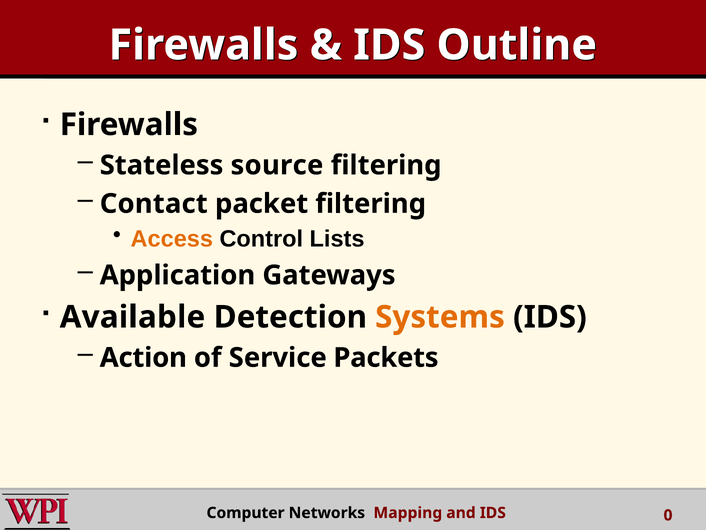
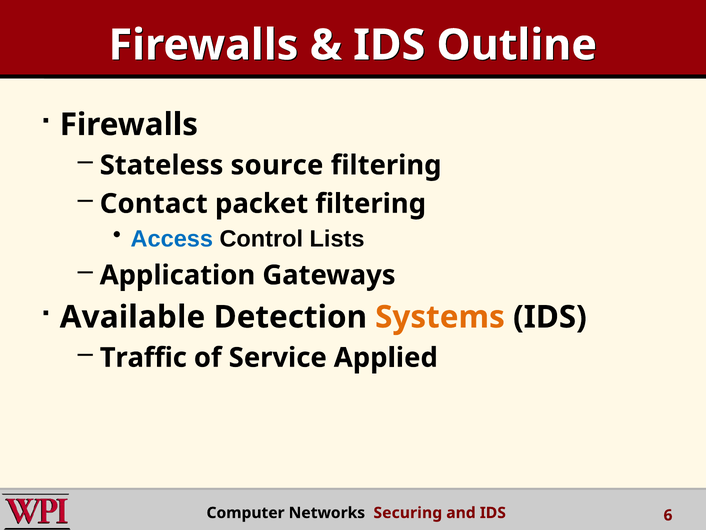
Access colour: orange -> blue (172, 239)
Action: Action -> Traffic (143, 357)
Packets: Packets -> Applied (386, 357)
Mapping: Mapping -> Securing (408, 512)
0: 0 -> 6 (668, 515)
